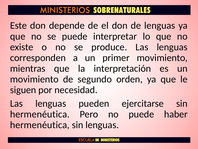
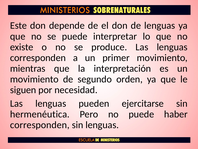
hermenéutica: hermenéutica -> corresponden (40, 124)
